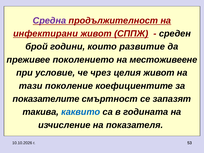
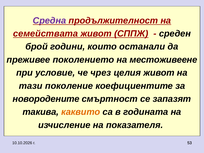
инфектирани: инфектирани -> семействата (46, 34)
развитие: развитие -> останали (142, 47)
показателите: показателите -> новородените (46, 99)
каквито colour: blue -> orange (81, 112)
